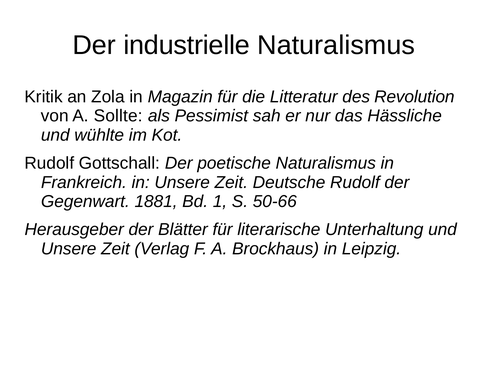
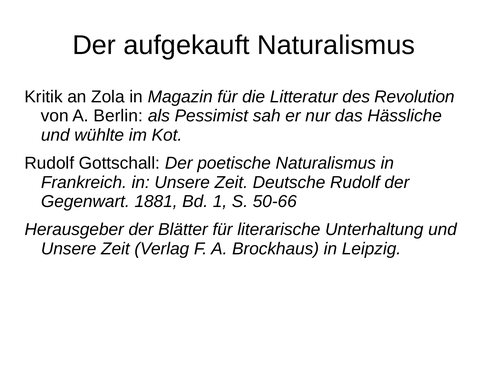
industrielle: industrielle -> aufgekauft (187, 45)
Sollte: Sollte -> Berlin (118, 116)
